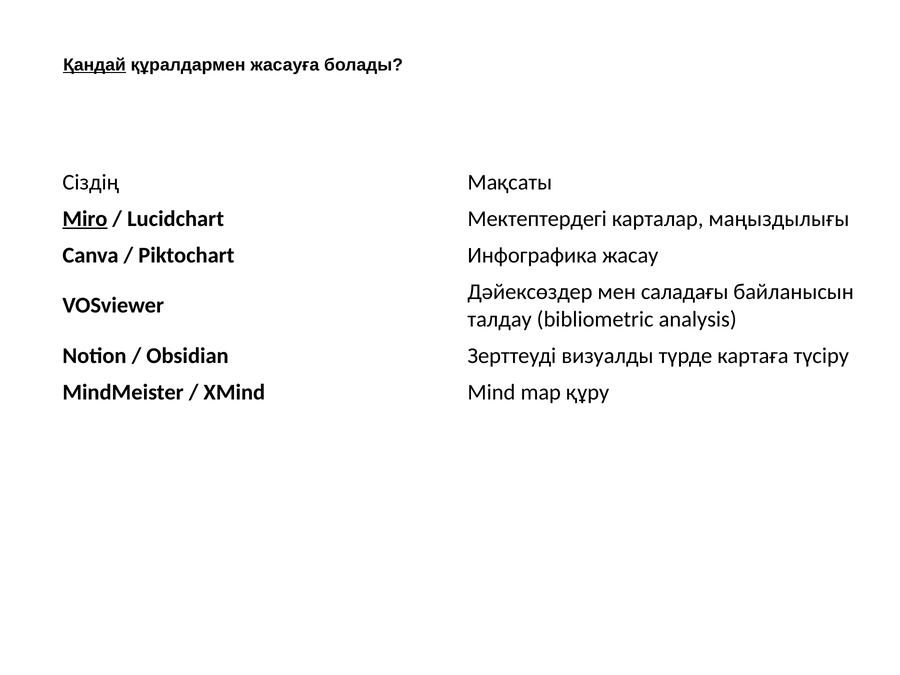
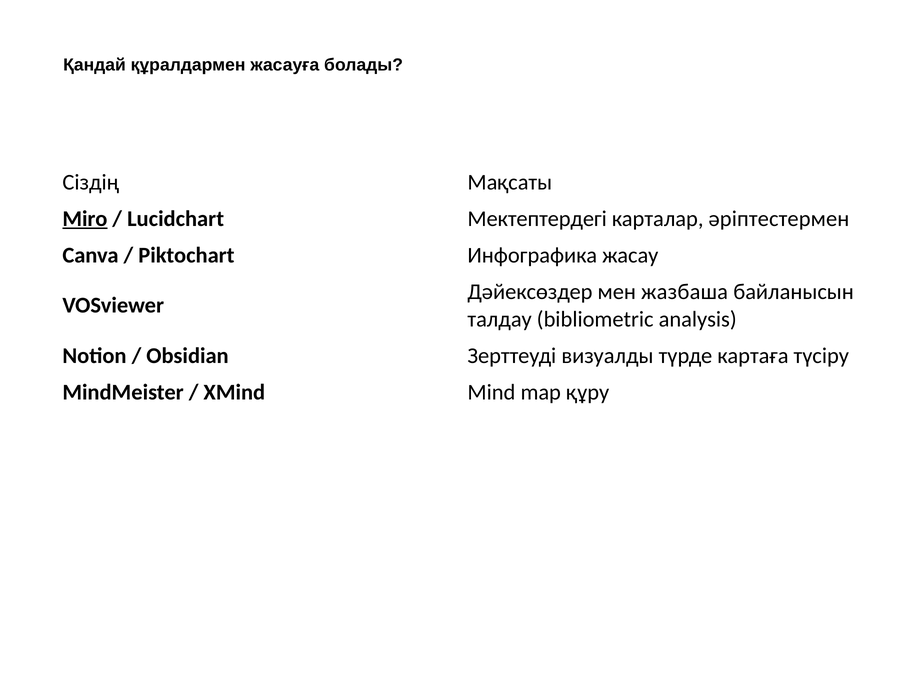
Қандай underline: present -> none (95, 65)
маңыздылығы: маңыздылығы -> әріптестермен (779, 219)
саладағы: саладағы -> жазбаша (685, 292)
